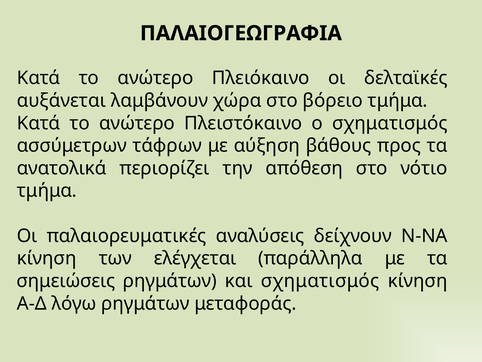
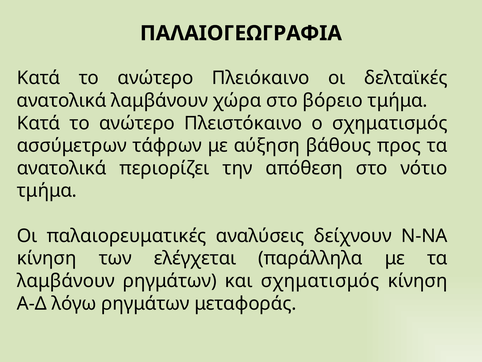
αυξάνεται: αυξάνεται -> ανατολικά (62, 100)
σημειώσεις: σημειώσεις -> λαμβάνουν (66, 281)
